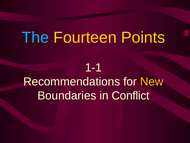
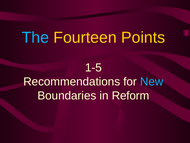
1-1: 1-1 -> 1-5 (93, 67)
New colour: yellow -> light blue (152, 81)
Conflict: Conflict -> Reform (131, 95)
